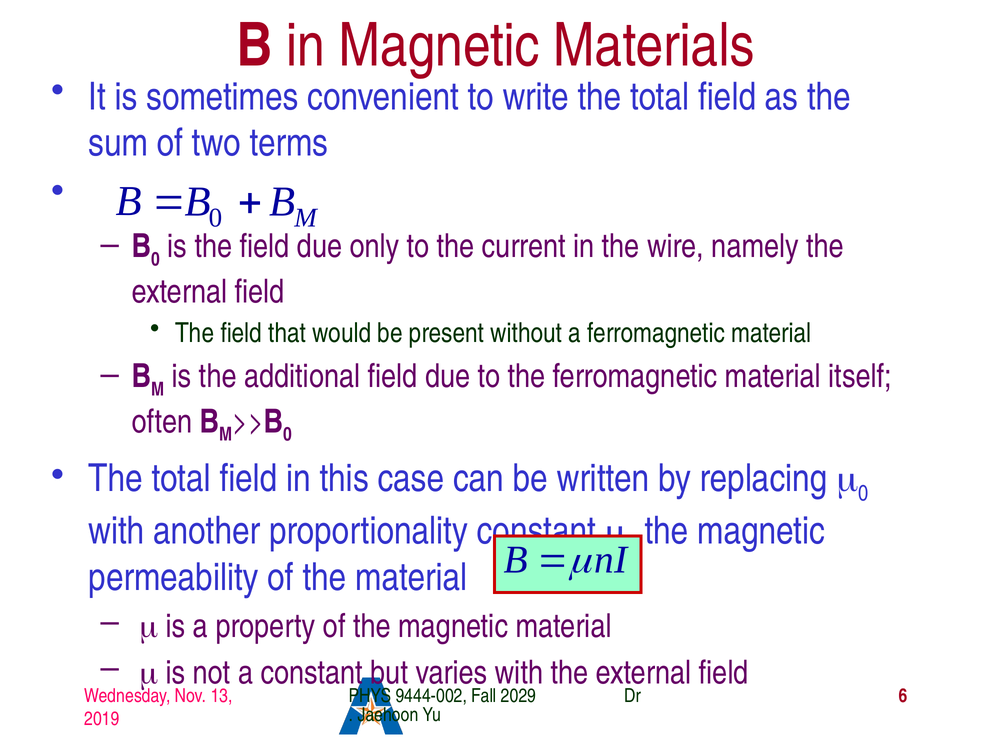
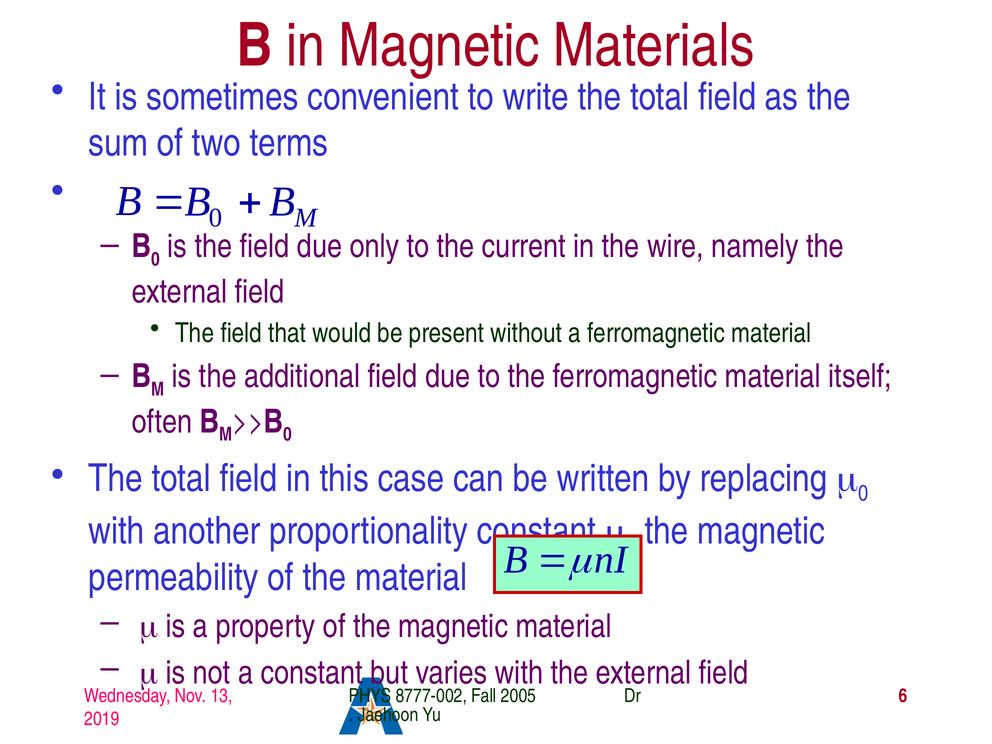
9444-002: 9444-002 -> 8777-002 (431, 696)
2029: 2029 -> 2005 (519, 696)
